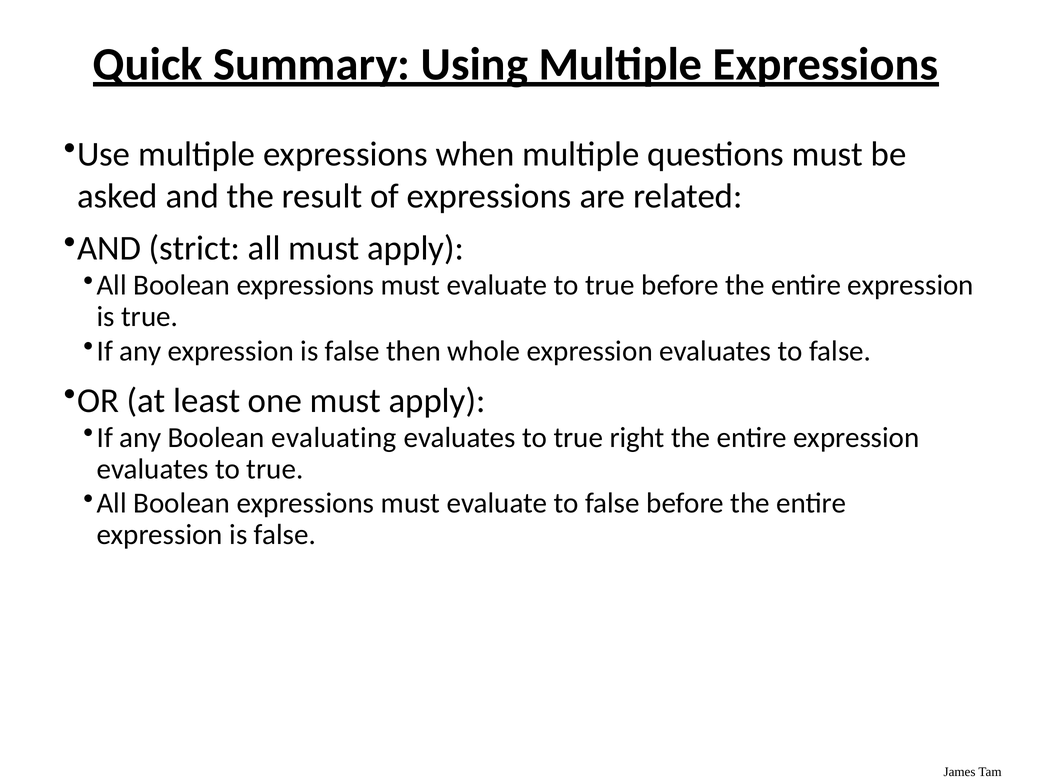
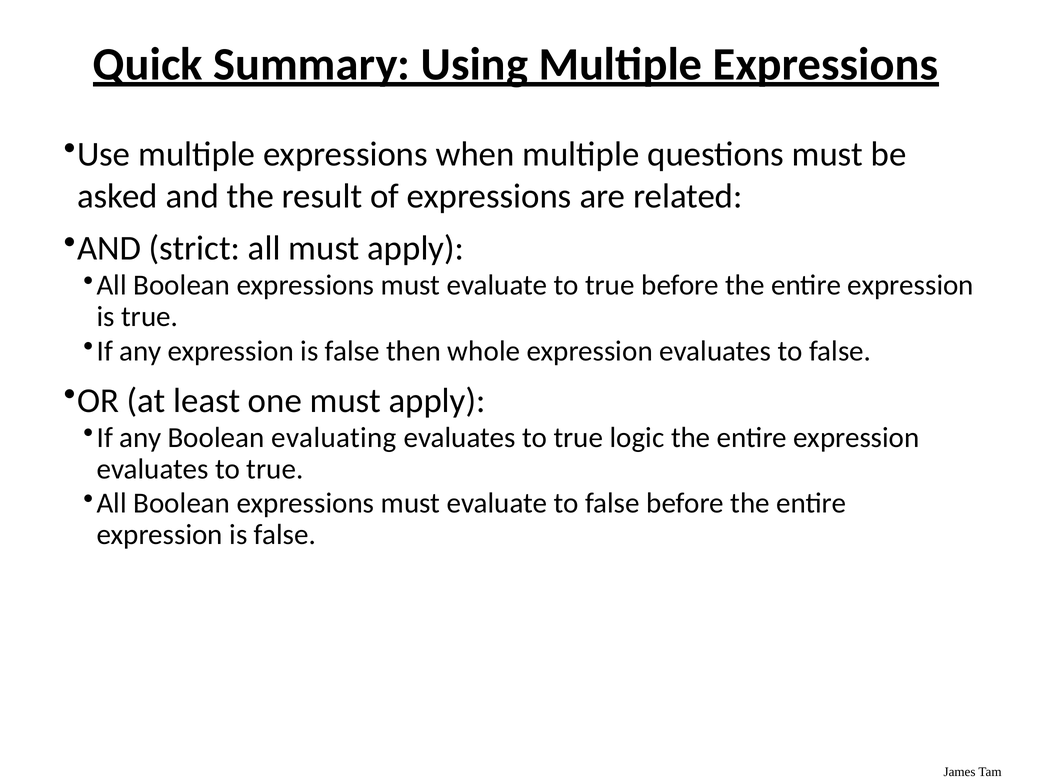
right: right -> logic (637, 437)
